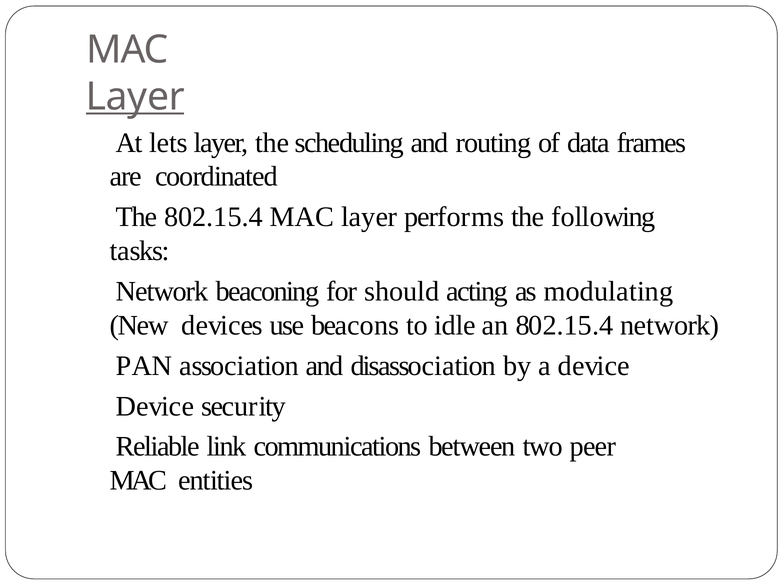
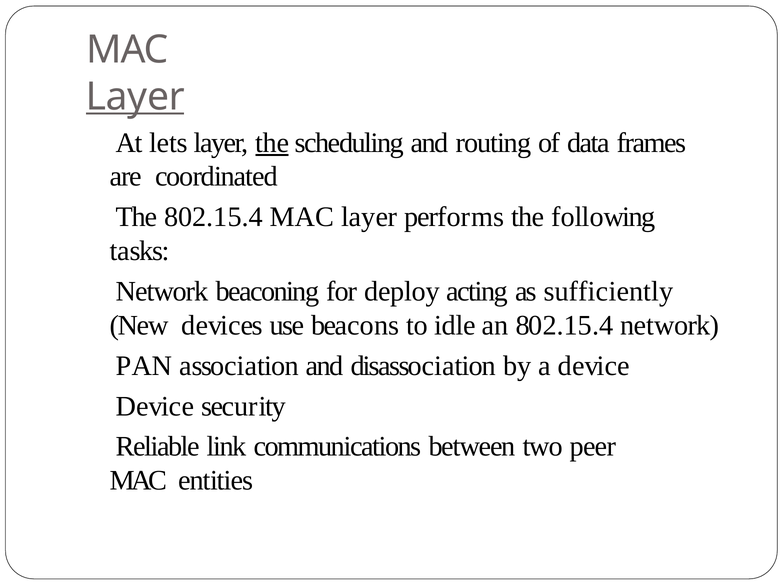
the underline: none -> present (272, 143)
should: should -> deploy (402, 292)
modulating: modulating -> sufficiently (608, 292)
